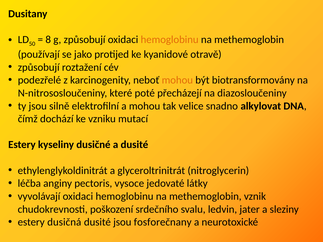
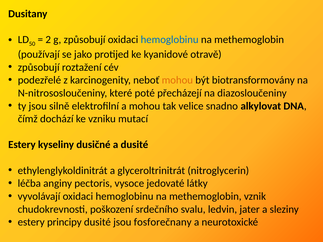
8: 8 -> 2 (48, 40)
hemoglobinu colour: orange -> blue (170, 40)
dusičná: dusičná -> principy (64, 222)
